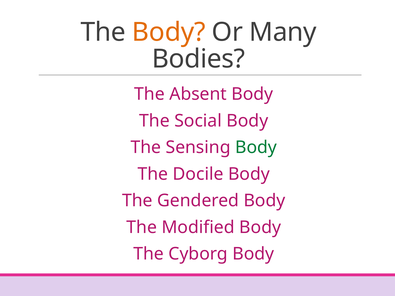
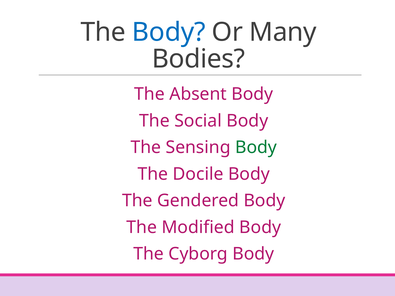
Body colour: orange -> blue (169, 32)
